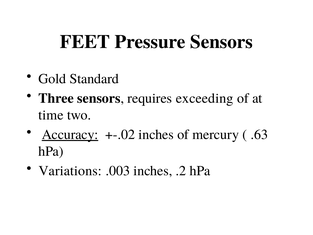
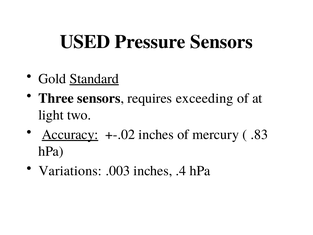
FEET: FEET -> USED (85, 42)
Standard underline: none -> present (94, 79)
time: time -> light (51, 115)
.63: .63 -> .83 (259, 134)
.2: .2 -> .4 (181, 171)
